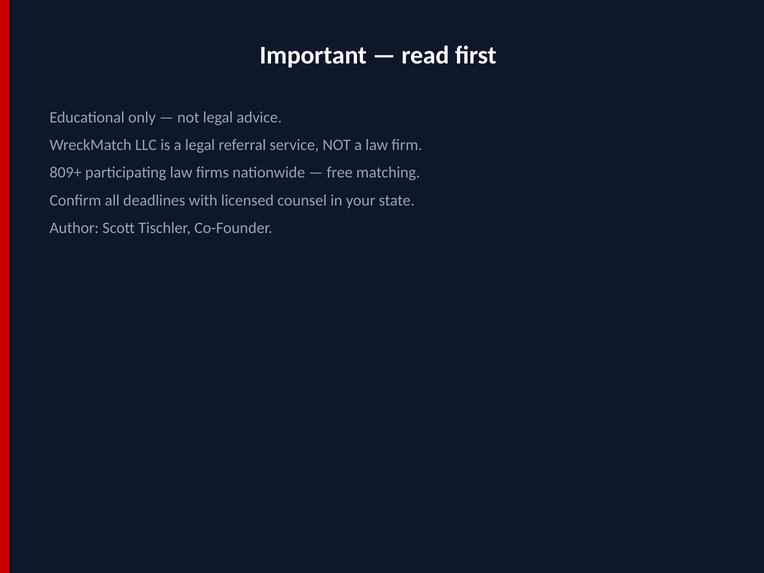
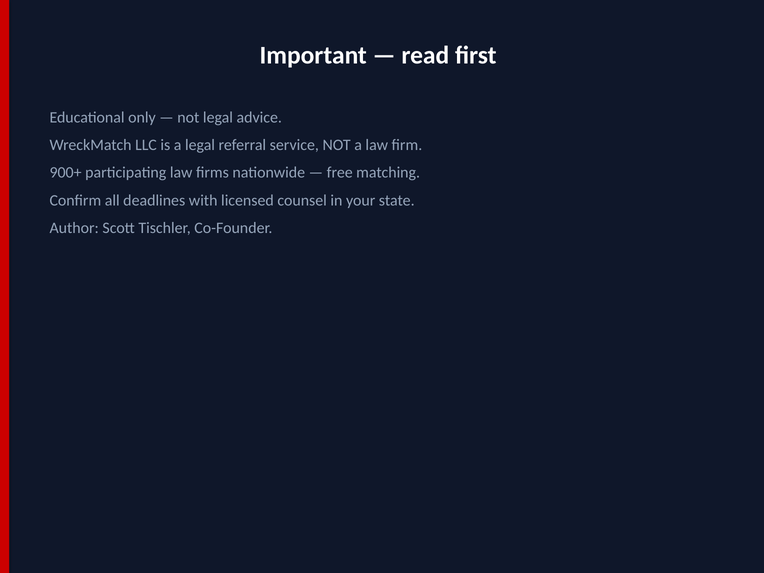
809+: 809+ -> 900+ (66, 173)
